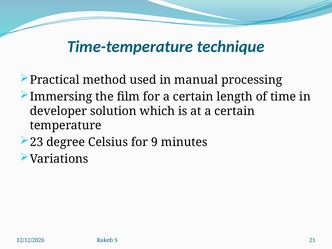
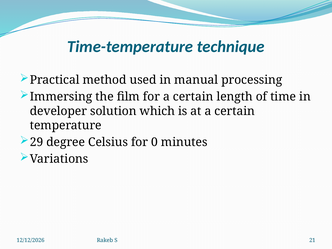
23: 23 -> 29 (37, 142)
9: 9 -> 0 (154, 142)
